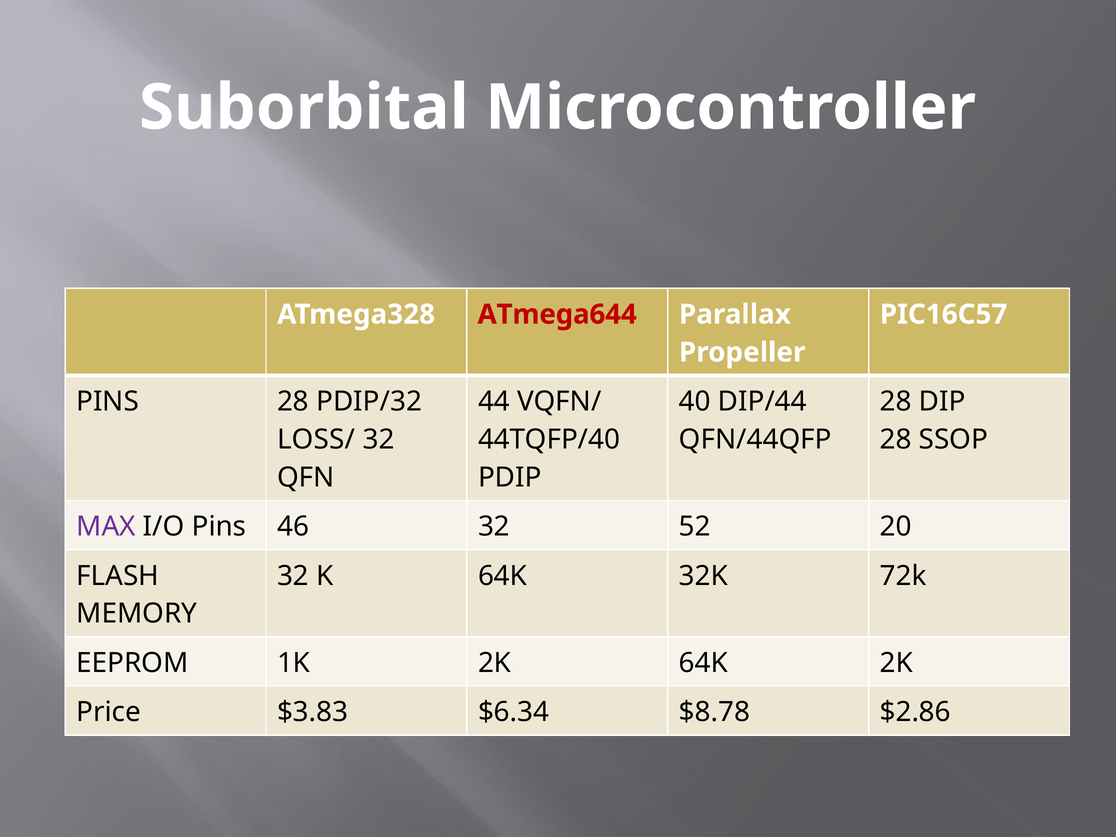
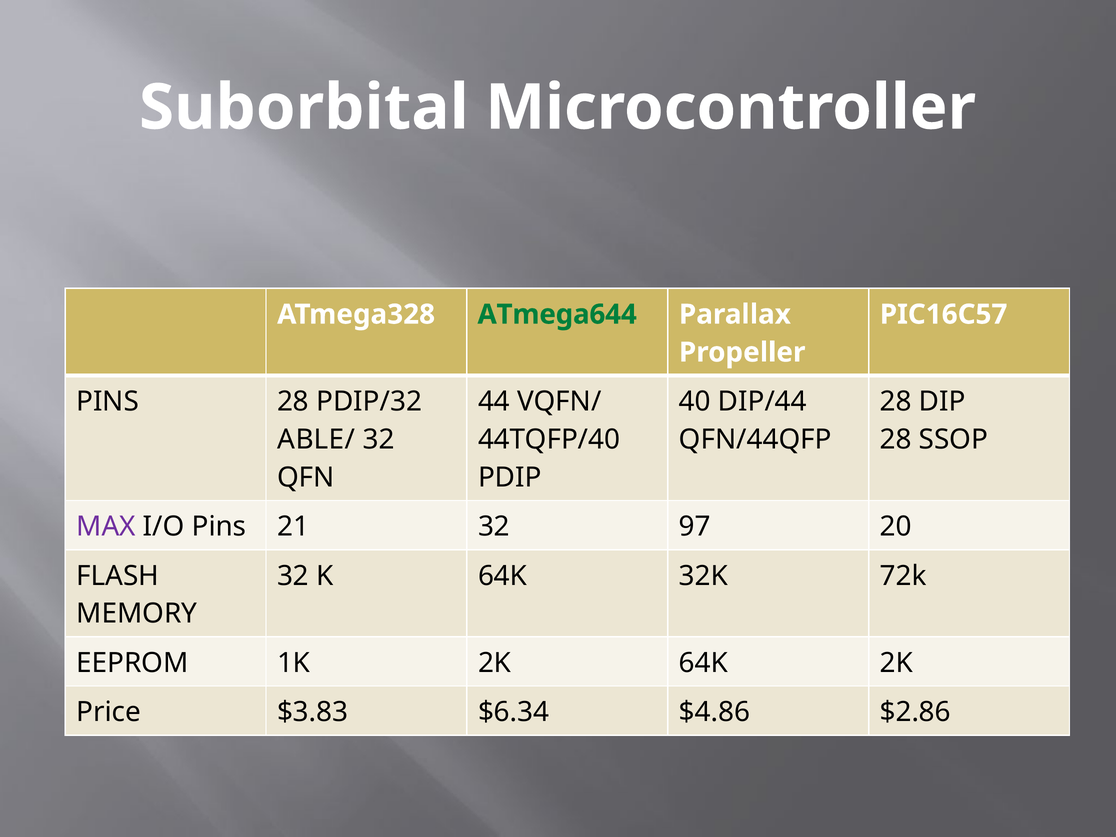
ATmega644 colour: red -> green (557, 314)
LOSS/: LOSS/ -> ABLE/ (316, 440)
46: 46 -> 21 (293, 527)
52: 52 -> 97 (695, 527)
$8.78: $8.78 -> $4.86 (714, 712)
